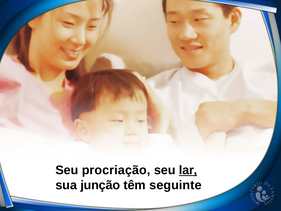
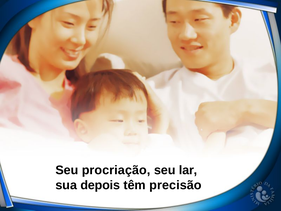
lar underline: present -> none (188, 170)
junção: junção -> depois (100, 185)
seguinte: seguinte -> precisão (175, 185)
